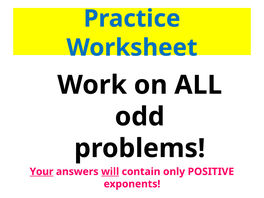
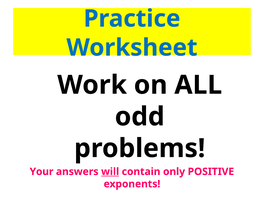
Your underline: present -> none (42, 172)
